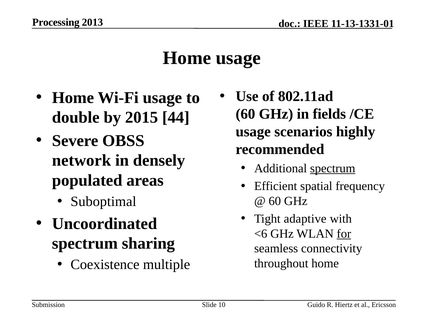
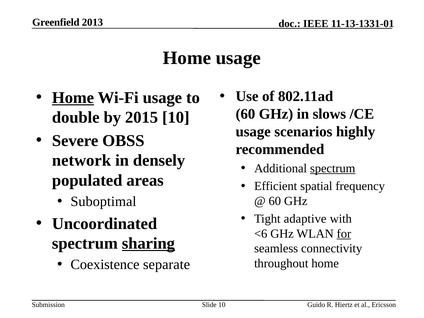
Processing: Processing -> Greenfield (56, 22)
Home underline: none -> present (73, 98)
fields: fields -> slows (329, 114)
2015 44: 44 -> 10 (176, 117)
sharing underline: none -> present (148, 243)
multiple: multiple -> separate (167, 265)
